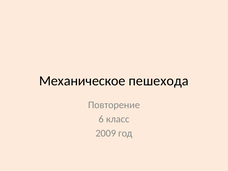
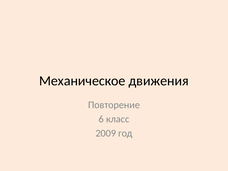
пешехода: пешехода -> движения (159, 81)
